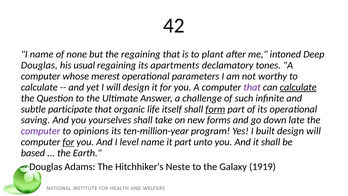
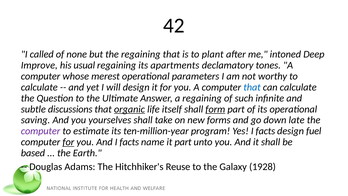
I name: name -> called (42, 54)
Douglas: Douglas -> Improve (39, 65)
that colour: purple -> blue (252, 87)
calculate underline: present -> none (298, 87)
a challenge: challenge -> regaining (202, 98)
participate: participate -> discussions (70, 109)
organic underline: none -> present (129, 109)
opinions: opinions -> estimate (91, 131)
Yes I built: built -> facts (265, 131)
design will: will -> fuel (314, 131)
And I level: level -> facts (129, 142)
Neste: Neste -> Reuse (178, 167)
1919: 1919 -> 1928 (262, 167)
